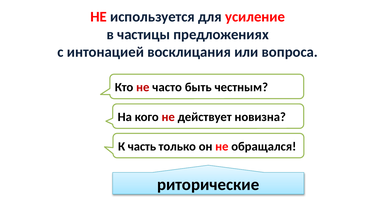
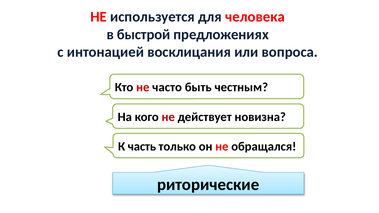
усиление: усиление -> человека (255, 17)
частицы: частицы -> быстрой (144, 34)
